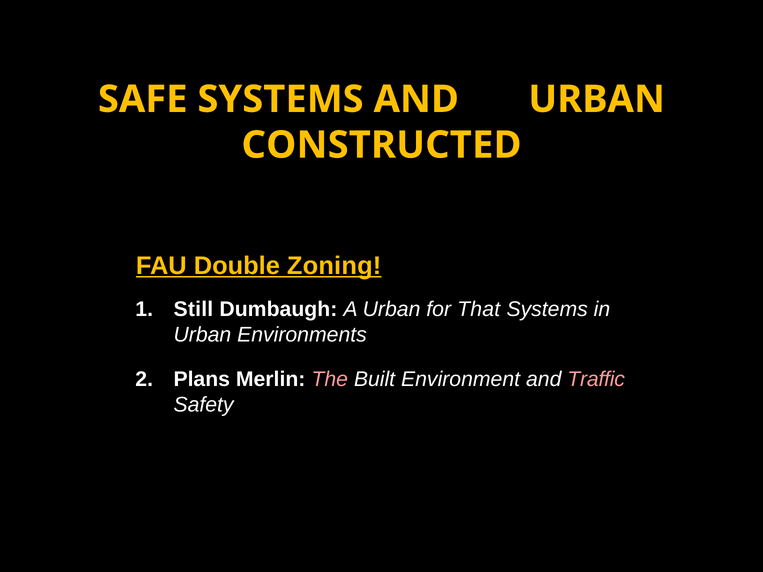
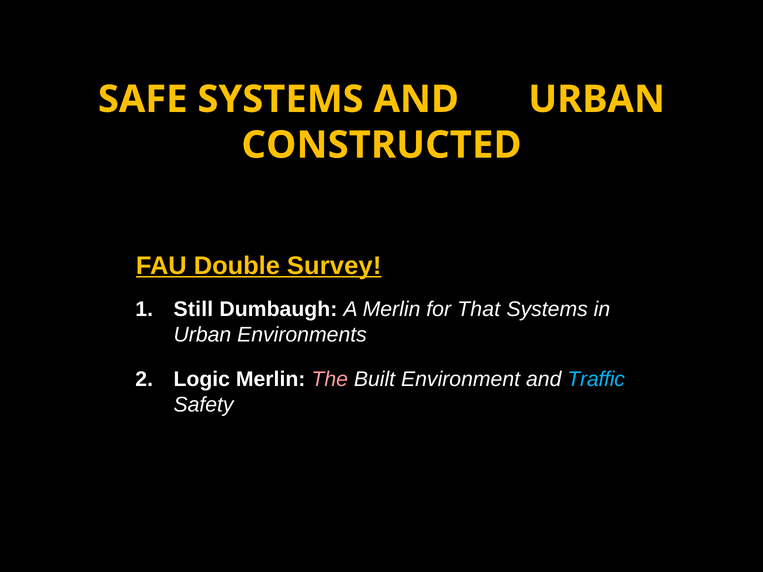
Zoning: Zoning -> Survey (334, 266)
A Urban: Urban -> Merlin (392, 309)
Plans: Plans -> Logic (202, 379)
Traffic colour: pink -> light blue (596, 379)
